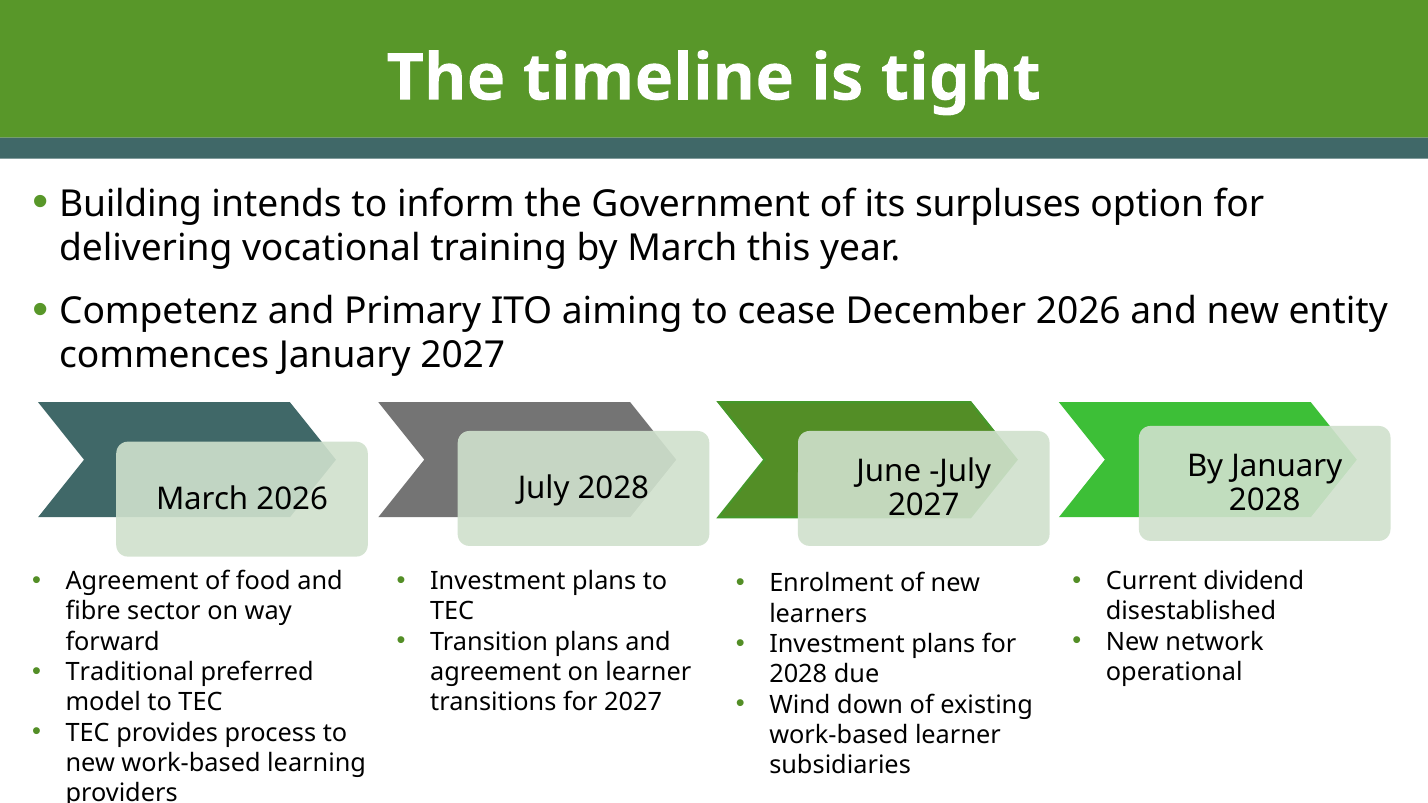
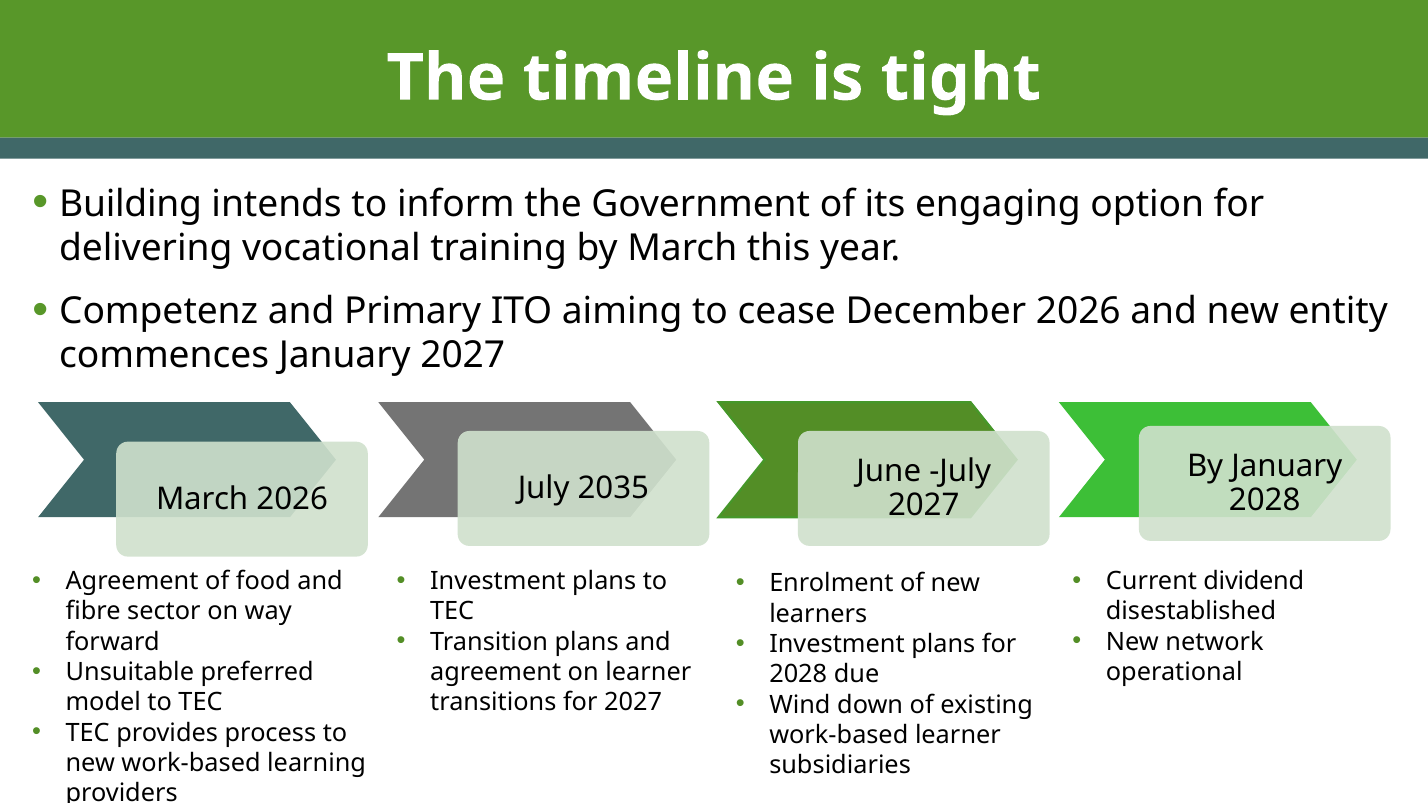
surpluses: surpluses -> engaging (998, 204)
2028: 2028 -> 2035 (613, 488)
Traditional: Traditional -> Unsuitable (130, 672)
